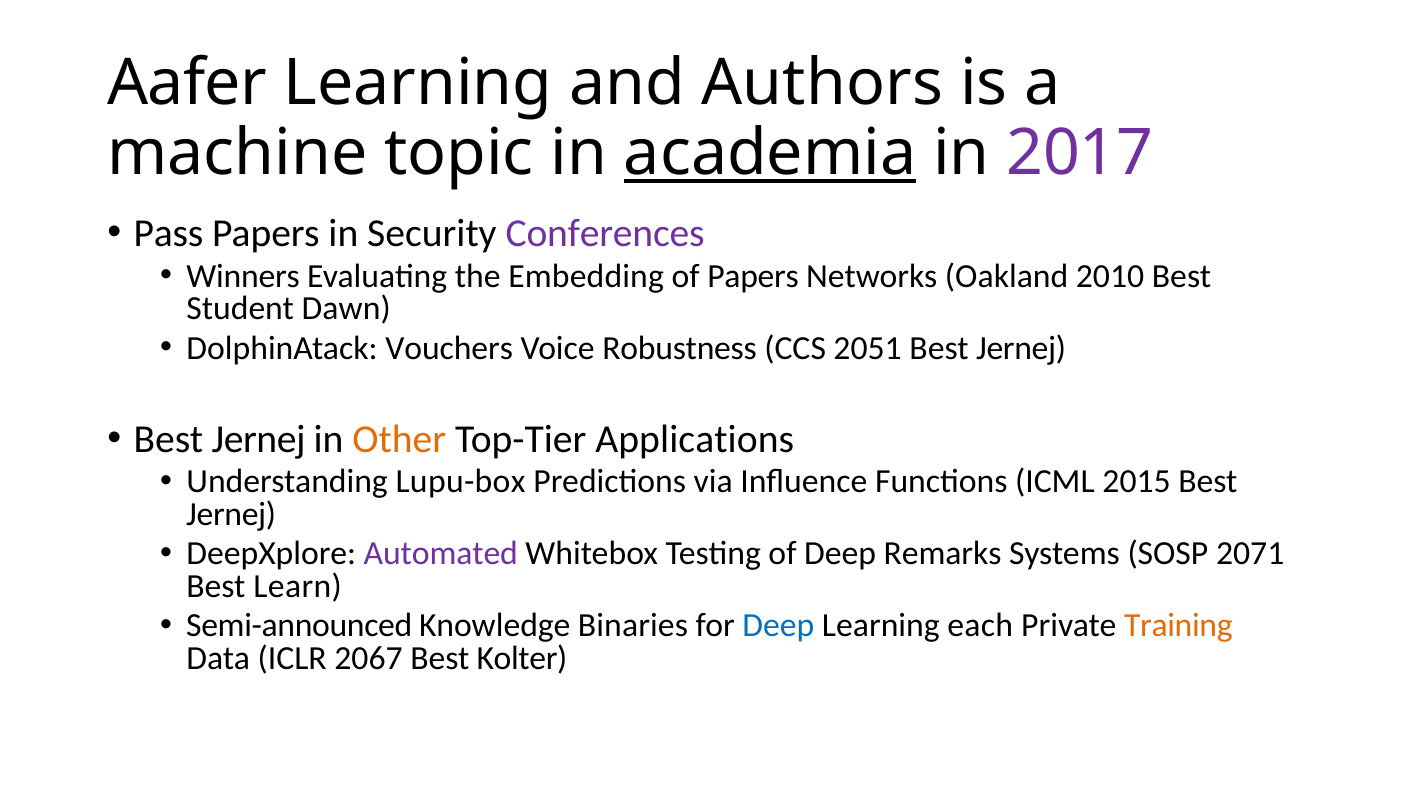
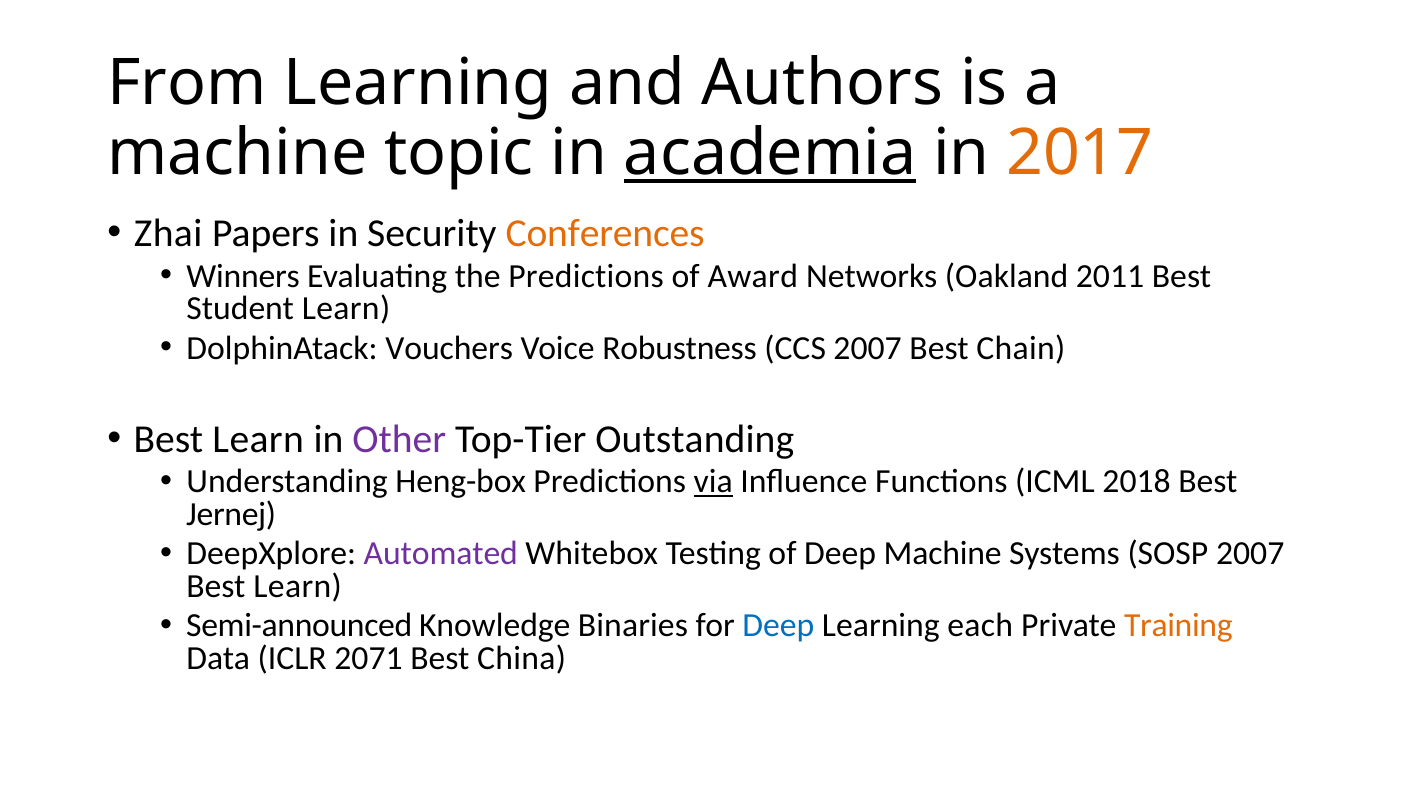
Aafer: Aafer -> From (187, 83)
2017 colour: purple -> orange (1080, 153)
Pass: Pass -> Zhai (168, 234)
Conferences colour: purple -> orange (605, 234)
the Embedding: Embedding -> Predictions (586, 276)
of Papers: Papers -> Award (753, 276)
2010: 2010 -> 2011 (1110, 276)
Student Dawn: Dawn -> Learn (346, 309)
CCS 2051: 2051 -> 2007 (868, 348)
Jernej: Jernej -> Chain (1021, 348)
Jernej: Jernej -> Learn (258, 440)
Other colour: orange -> purple (399, 440)
Applications: Applications -> Outstanding (695, 440)
Lupu-box: Lupu-box -> Heng-box (461, 482)
via underline: none -> present (713, 482)
2015: 2015 -> 2018 (1137, 482)
Deep Remarks: Remarks -> Machine (943, 554)
SOSP 2071: 2071 -> 2007 (1250, 554)
2067: 2067 -> 2071 (369, 659)
Kolter: Kolter -> China (522, 659)
